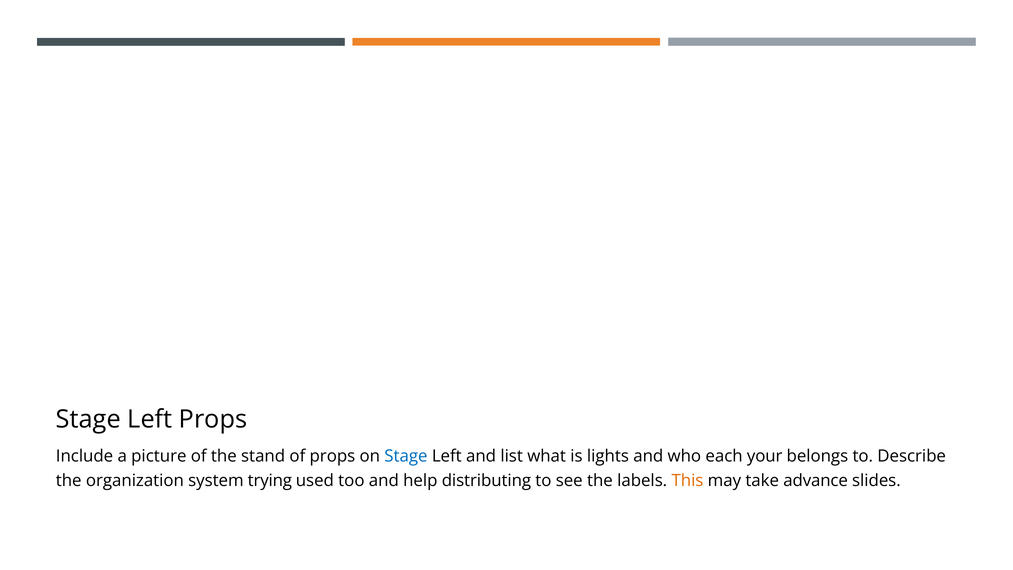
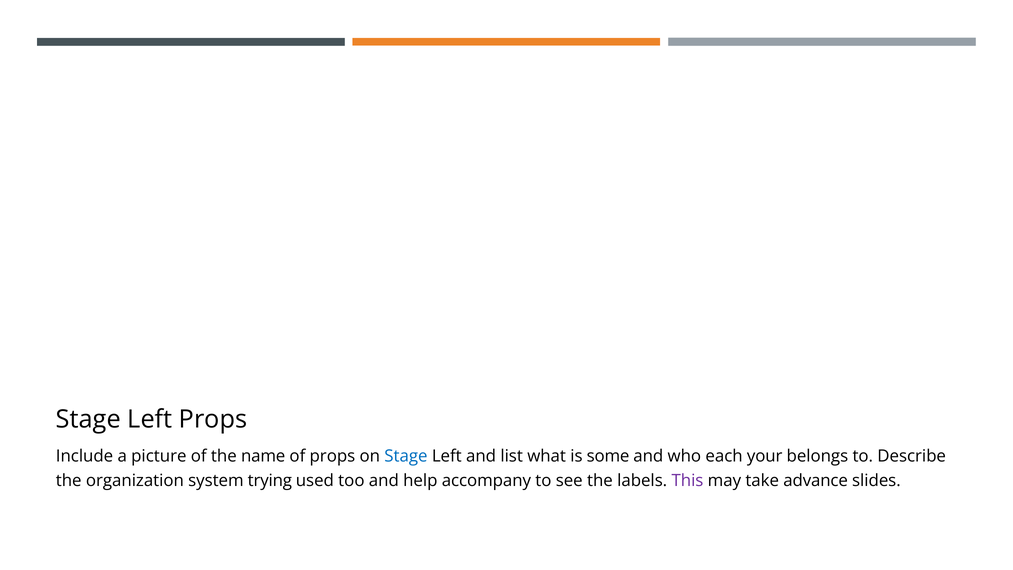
stand: stand -> name (263, 456)
lights: lights -> some (608, 456)
distributing: distributing -> accompany (486, 480)
This colour: orange -> purple (687, 480)
